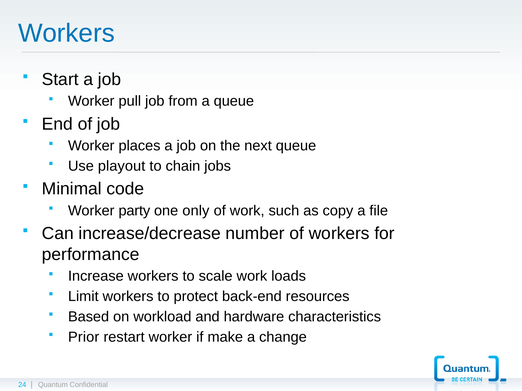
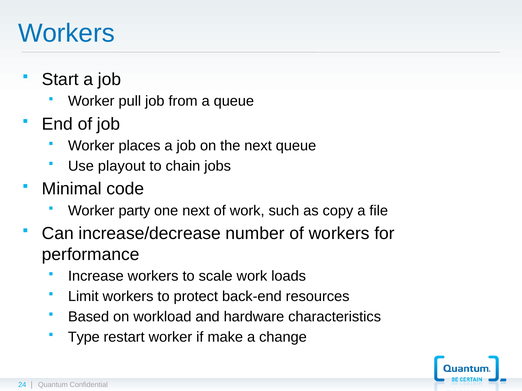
one only: only -> next (196, 211)
Prior: Prior -> Type (84, 337)
